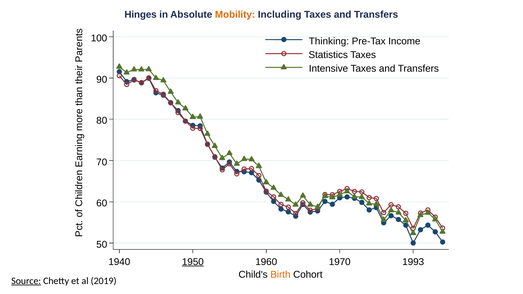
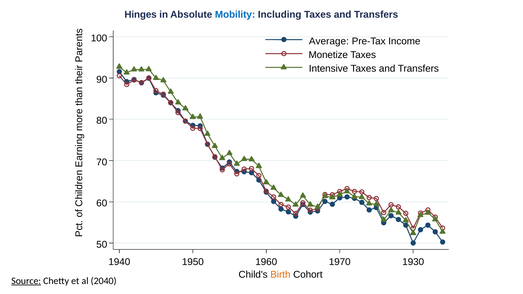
Mobility colour: orange -> blue (235, 15)
Thinking: Thinking -> Average (329, 41)
Statistics: Statistics -> Monetize (328, 55)
1950 underline: present -> none (193, 262)
1993: 1993 -> 1930 (413, 262)
2019: 2019 -> 2040 (104, 281)
